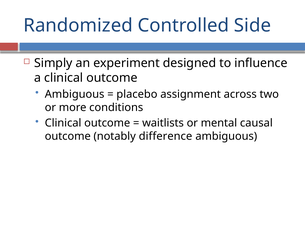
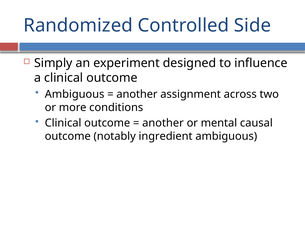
placebo: placebo -> another (137, 94)
waitlists: waitlists -> another (163, 123)
difference: difference -> ingredient (166, 136)
